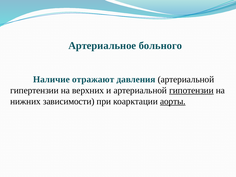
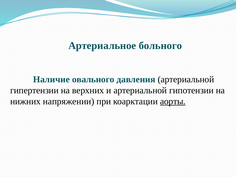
отражают: отражают -> овального (93, 79)
гипотензии underline: present -> none (191, 90)
зависимости: зависимости -> напряжении (69, 101)
